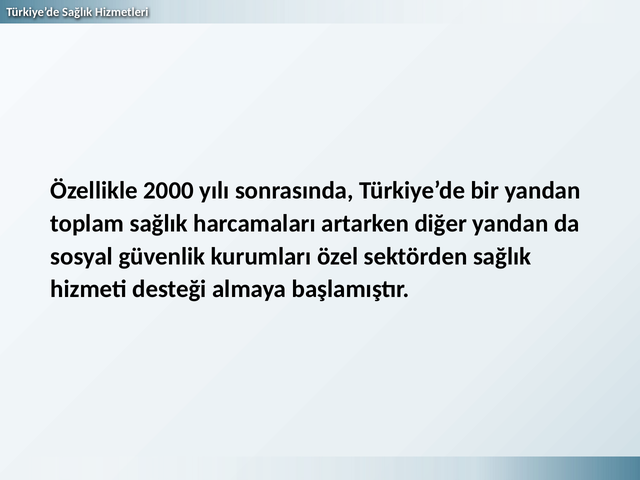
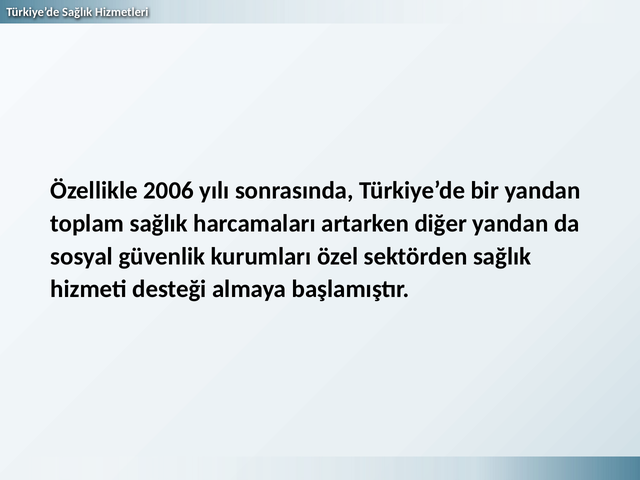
2000: 2000 -> 2006 (169, 191)
